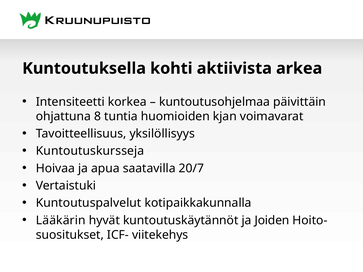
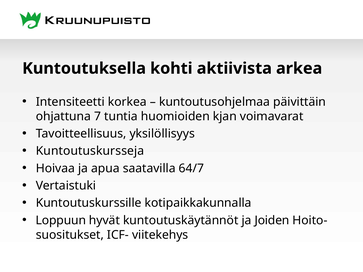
8: 8 -> 7 (98, 116)
20/7: 20/7 -> 64/7 (191, 168)
Kuntoutuspalvelut: Kuntoutuspalvelut -> Kuntoutuskurssille (89, 203)
Lääkärin: Lääkärin -> Loppuun (61, 220)
